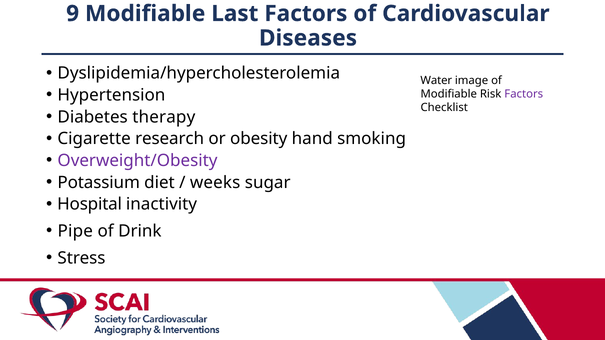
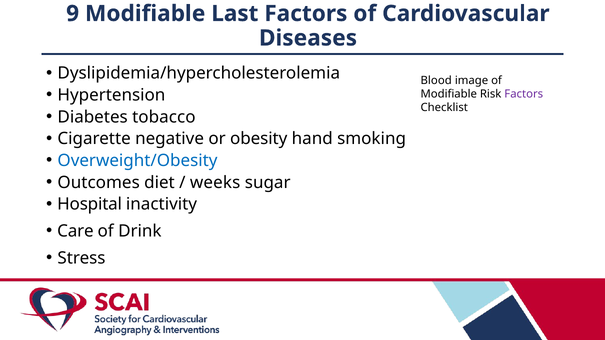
Water: Water -> Blood (436, 81)
therapy: therapy -> tobacco (164, 117)
research: research -> negative (170, 139)
Overweight/Obesity colour: purple -> blue (137, 161)
Potassium: Potassium -> Outcomes (99, 183)
Pipe: Pipe -> Care (75, 231)
